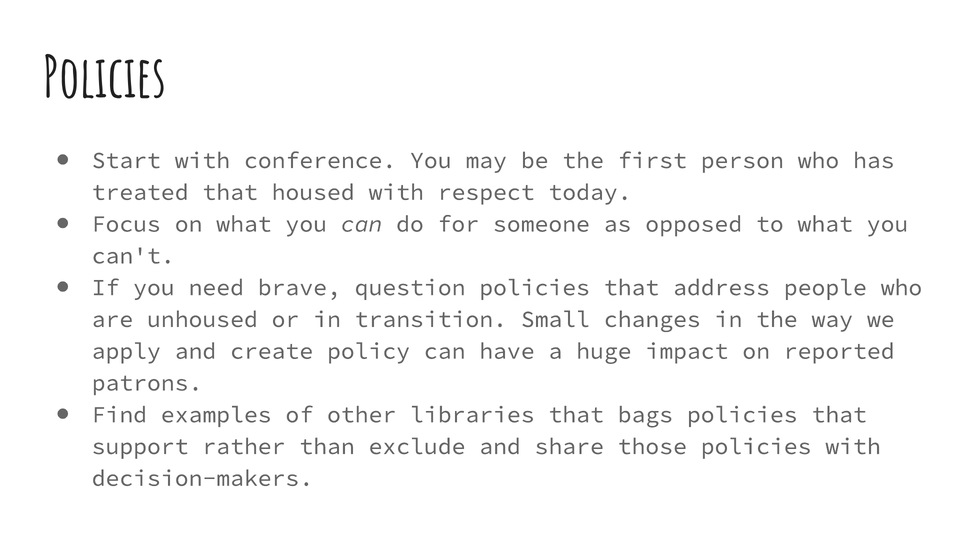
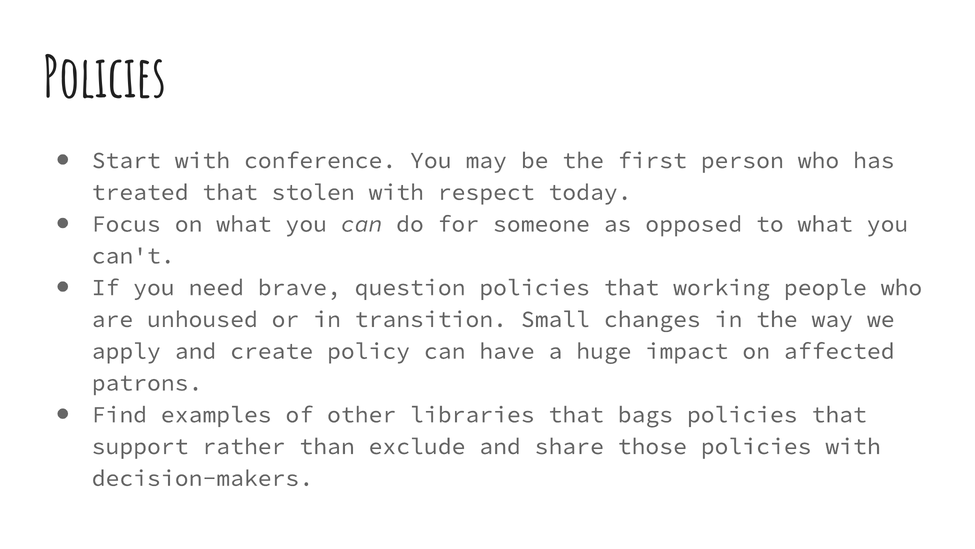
housed: housed -> stolen (313, 192)
address: address -> working (722, 287)
reported: reported -> affected (839, 351)
